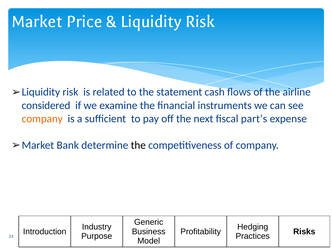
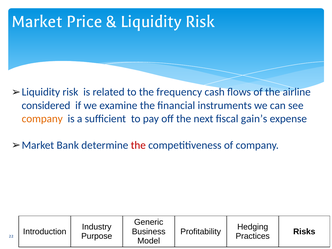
statement: statement -> frequency (179, 92)
part’s: part’s -> gain’s (254, 119)
the colour: black -> red (138, 145)
